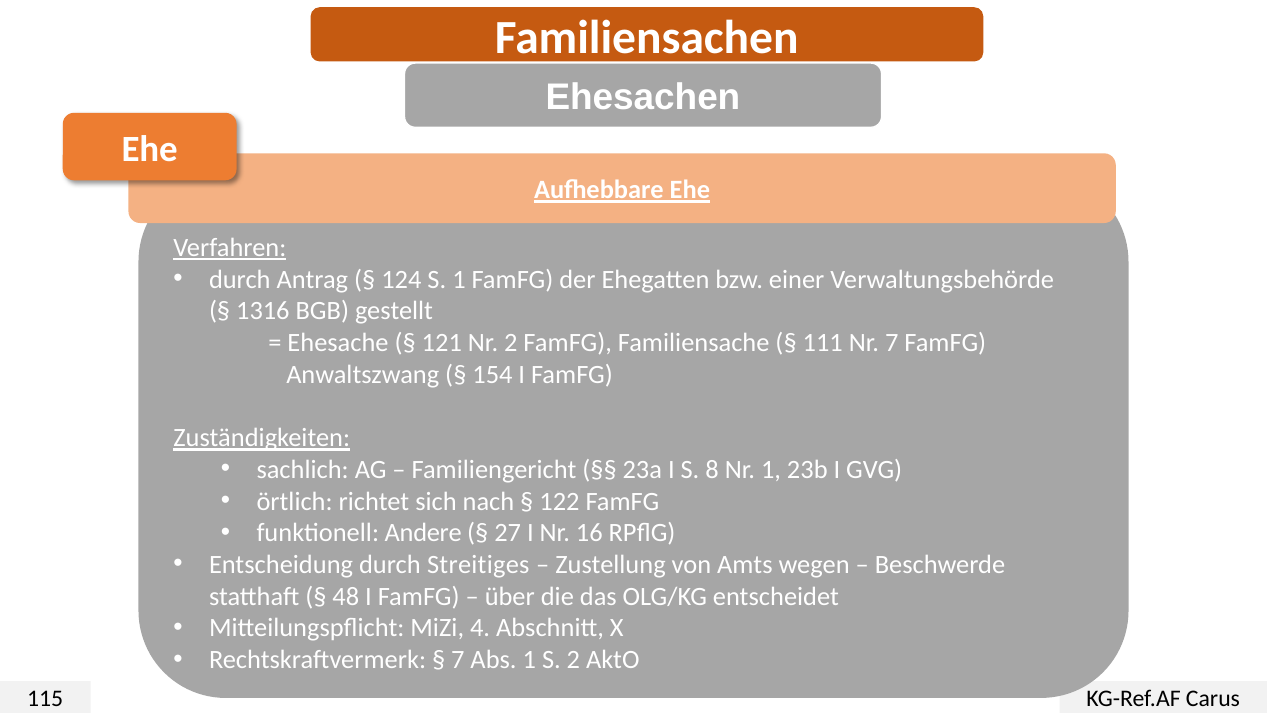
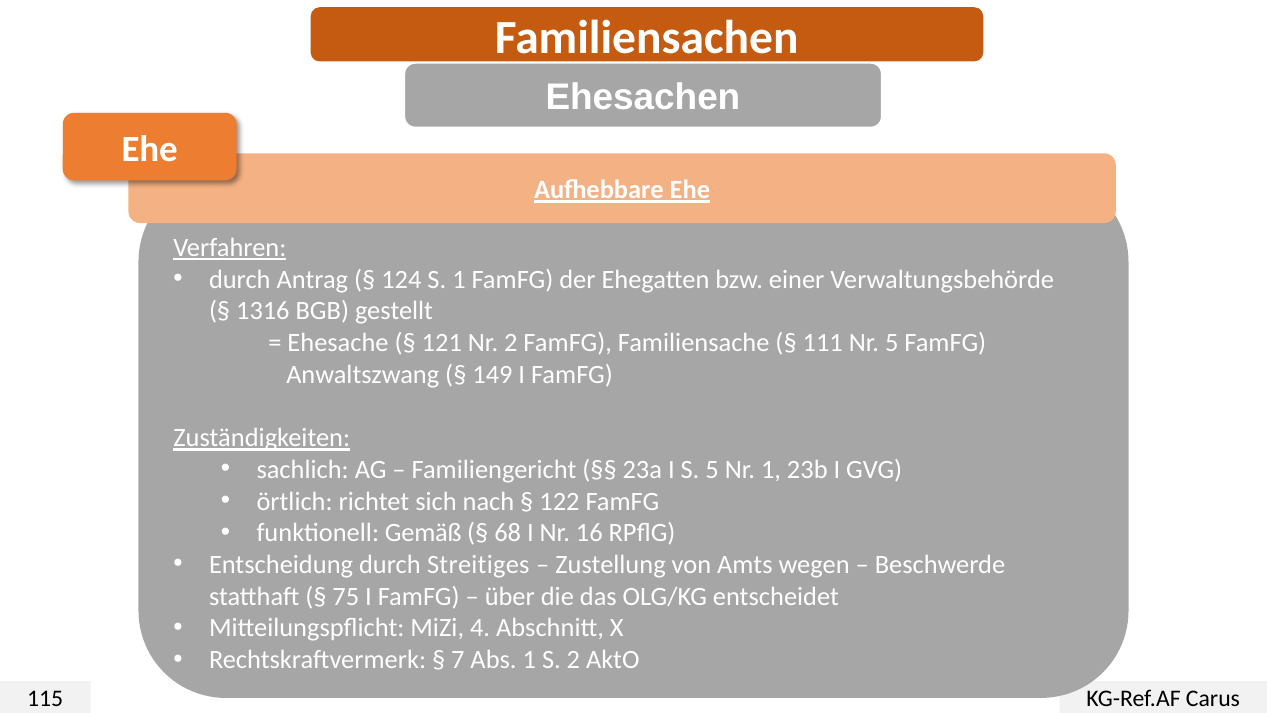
Nr 7: 7 -> 5 (892, 343)
154: 154 -> 149 (492, 374)
S 8: 8 -> 5 (712, 469)
Andere: Andere -> Gemäß (423, 533)
27: 27 -> 68 (508, 533)
48: 48 -> 75 (346, 596)
